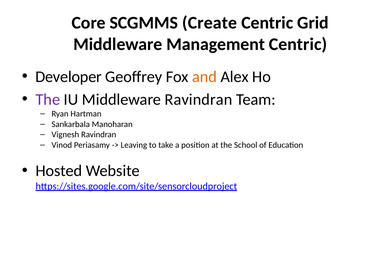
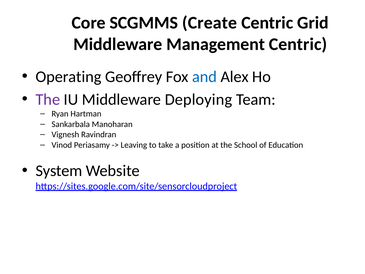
Developer: Developer -> Operating (69, 77)
and colour: orange -> blue (204, 77)
Middleware Ravindran: Ravindran -> Deploying (198, 99)
Hosted: Hosted -> System (59, 171)
